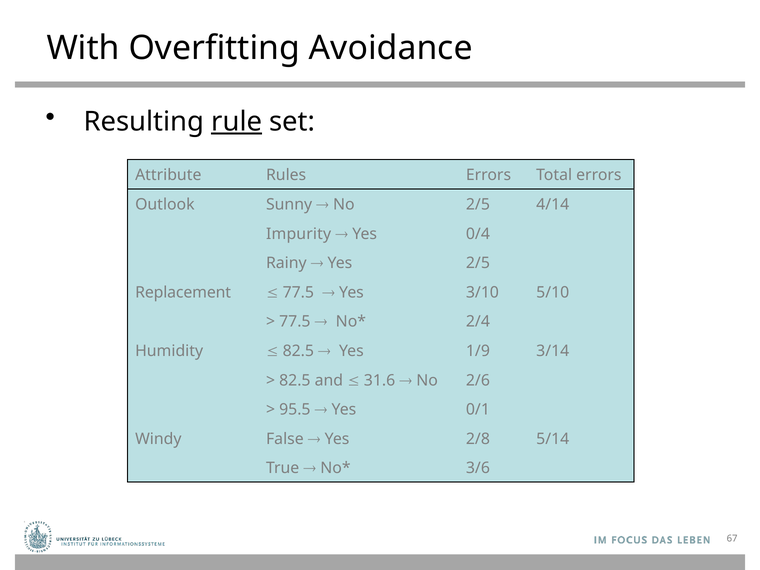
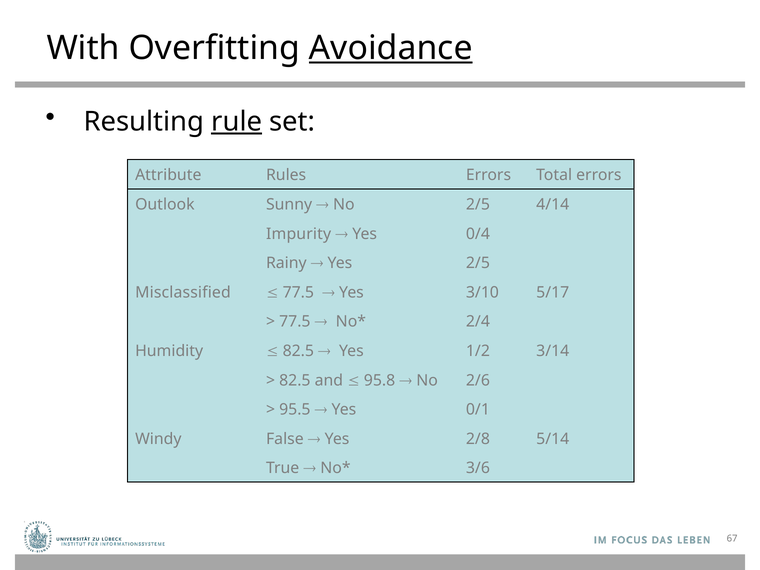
Avoidance underline: none -> present (391, 48)
Replacement: Replacement -> Misclassified (183, 292)
5/10: 5/10 -> 5/17 (553, 292)
1/9: 1/9 -> 1/2 (478, 351)
31.6: 31.6 -> 95.8 (380, 380)
